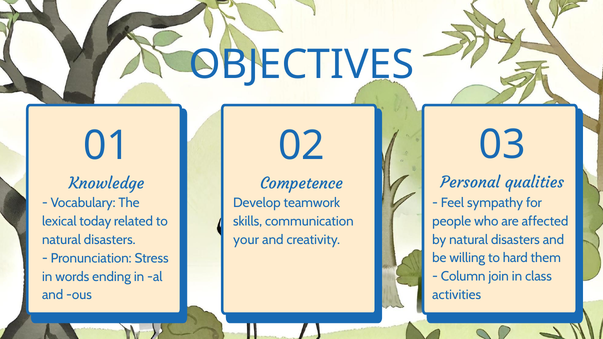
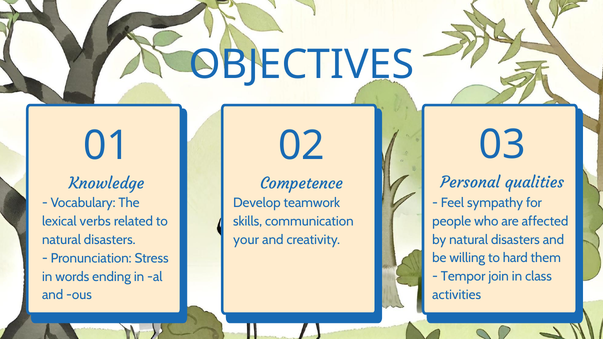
today: today -> verbs (95, 221)
Column: Column -> Tempor (463, 277)
